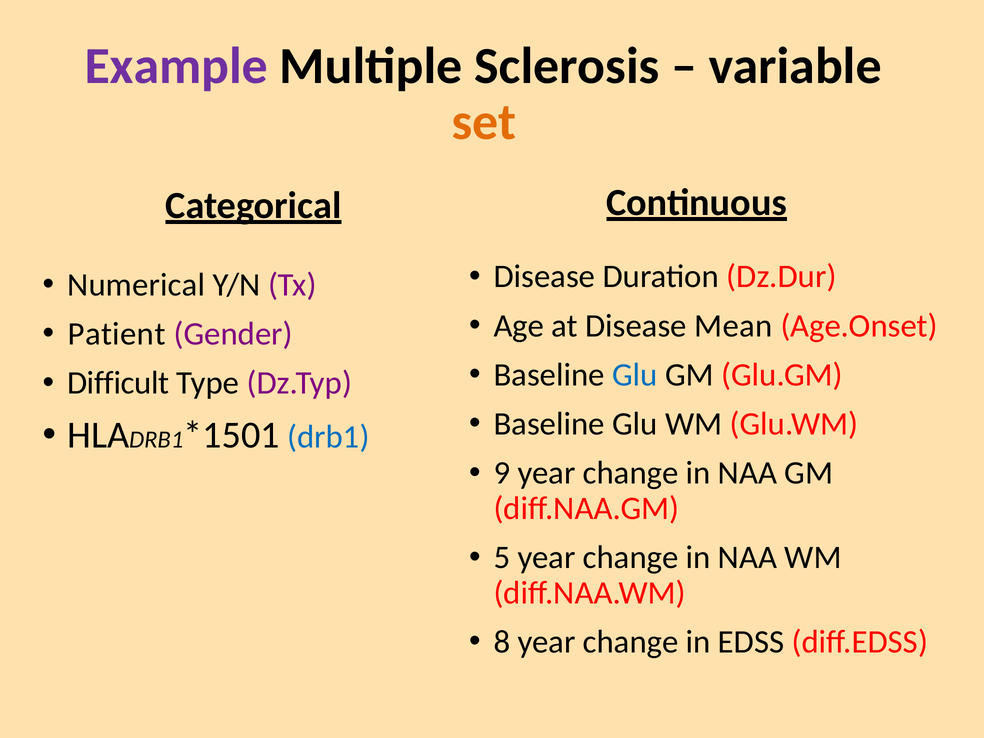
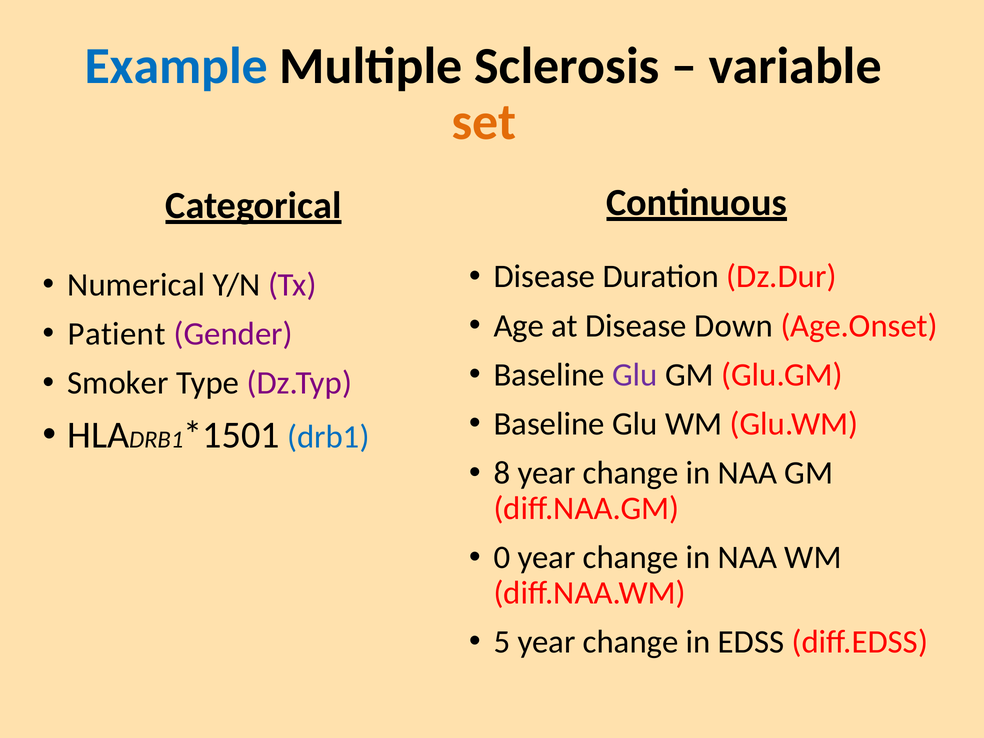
Example colour: purple -> blue (176, 66)
Mean: Mean -> Down (734, 326)
Glu colour: blue -> purple (635, 375)
Difficult: Difficult -> Smoker (118, 383)
9: 9 -> 8 (502, 473)
5: 5 -> 0 (502, 557)
8: 8 -> 5 (502, 642)
